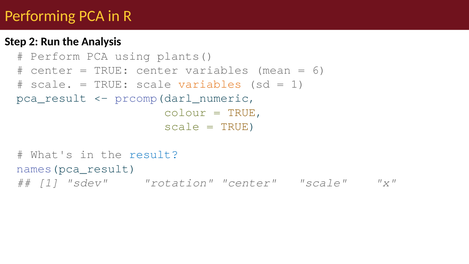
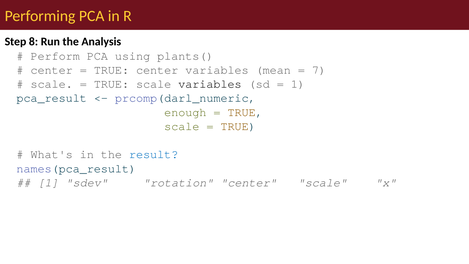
2: 2 -> 8 (33, 42)
6: 6 -> 7 (319, 70)
variables colour: orange -> black (210, 84)
colour: colour -> enough (185, 112)
